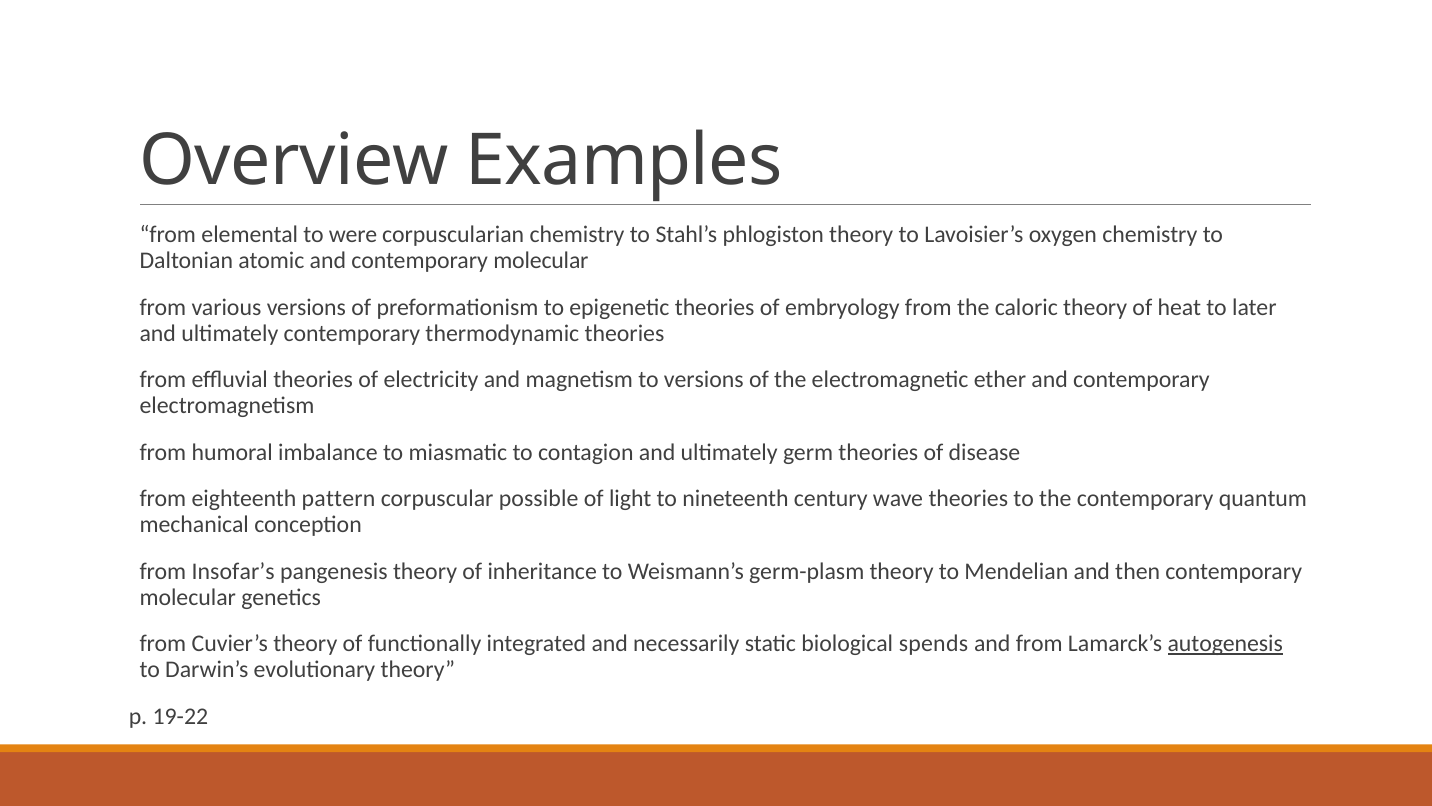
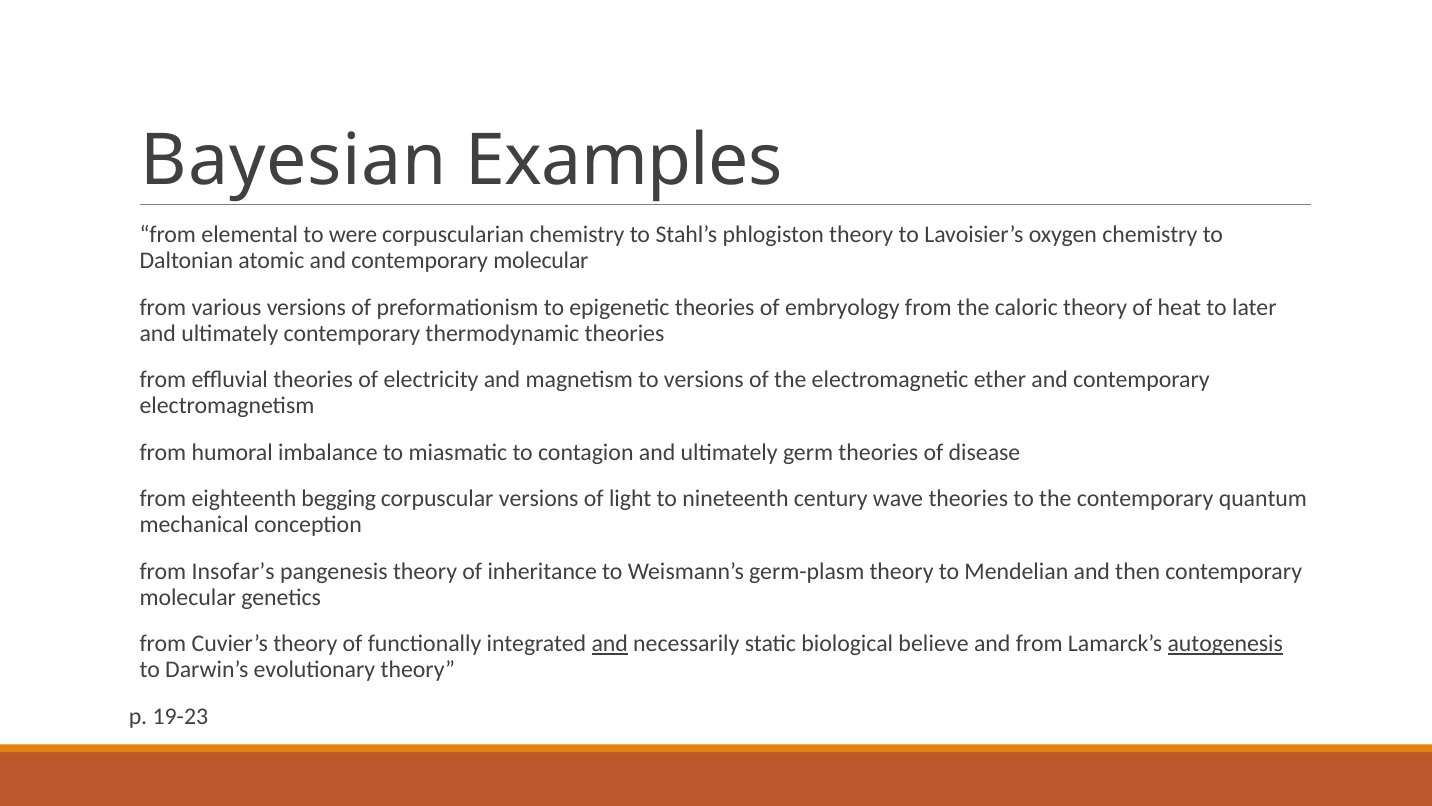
Overview: Overview -> Bayesian (294, 160)
pattern: pattern -> begging (339, 499)
corpuscular possible: possible -> versions (539, 499)
and underline: none -> present (610, 643)
spends: spends -> believe (934, 643)
19-22: 19-22 -> 19-23 (180, 716)
